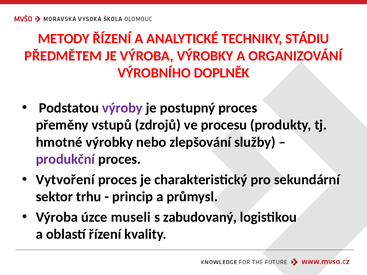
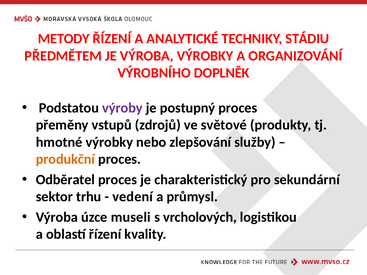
procesu: procesu -> světové (224, 125)
produkční colour: purple -> orange (65, 159)
Vytvoření: Vytvoření -> Odběratel (65, 180)
princip: princip -> vedení (133, 197)
zabudovaný: zabudovaný -> vrcholových (200, 217)
